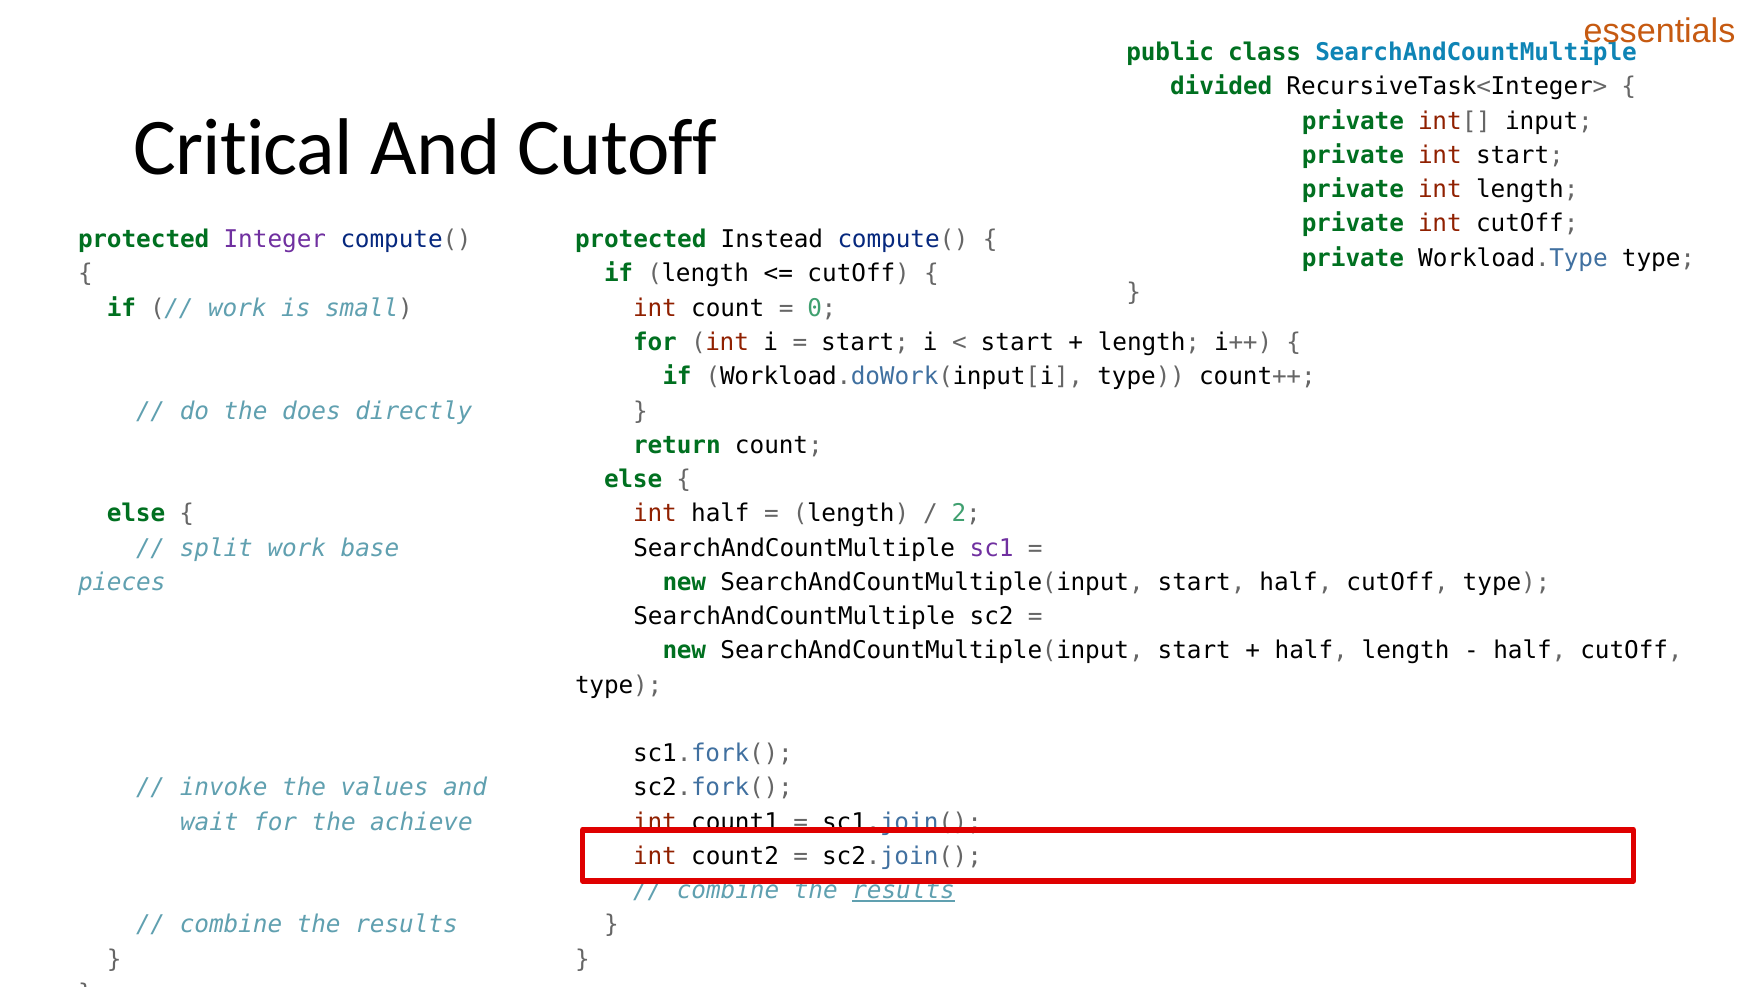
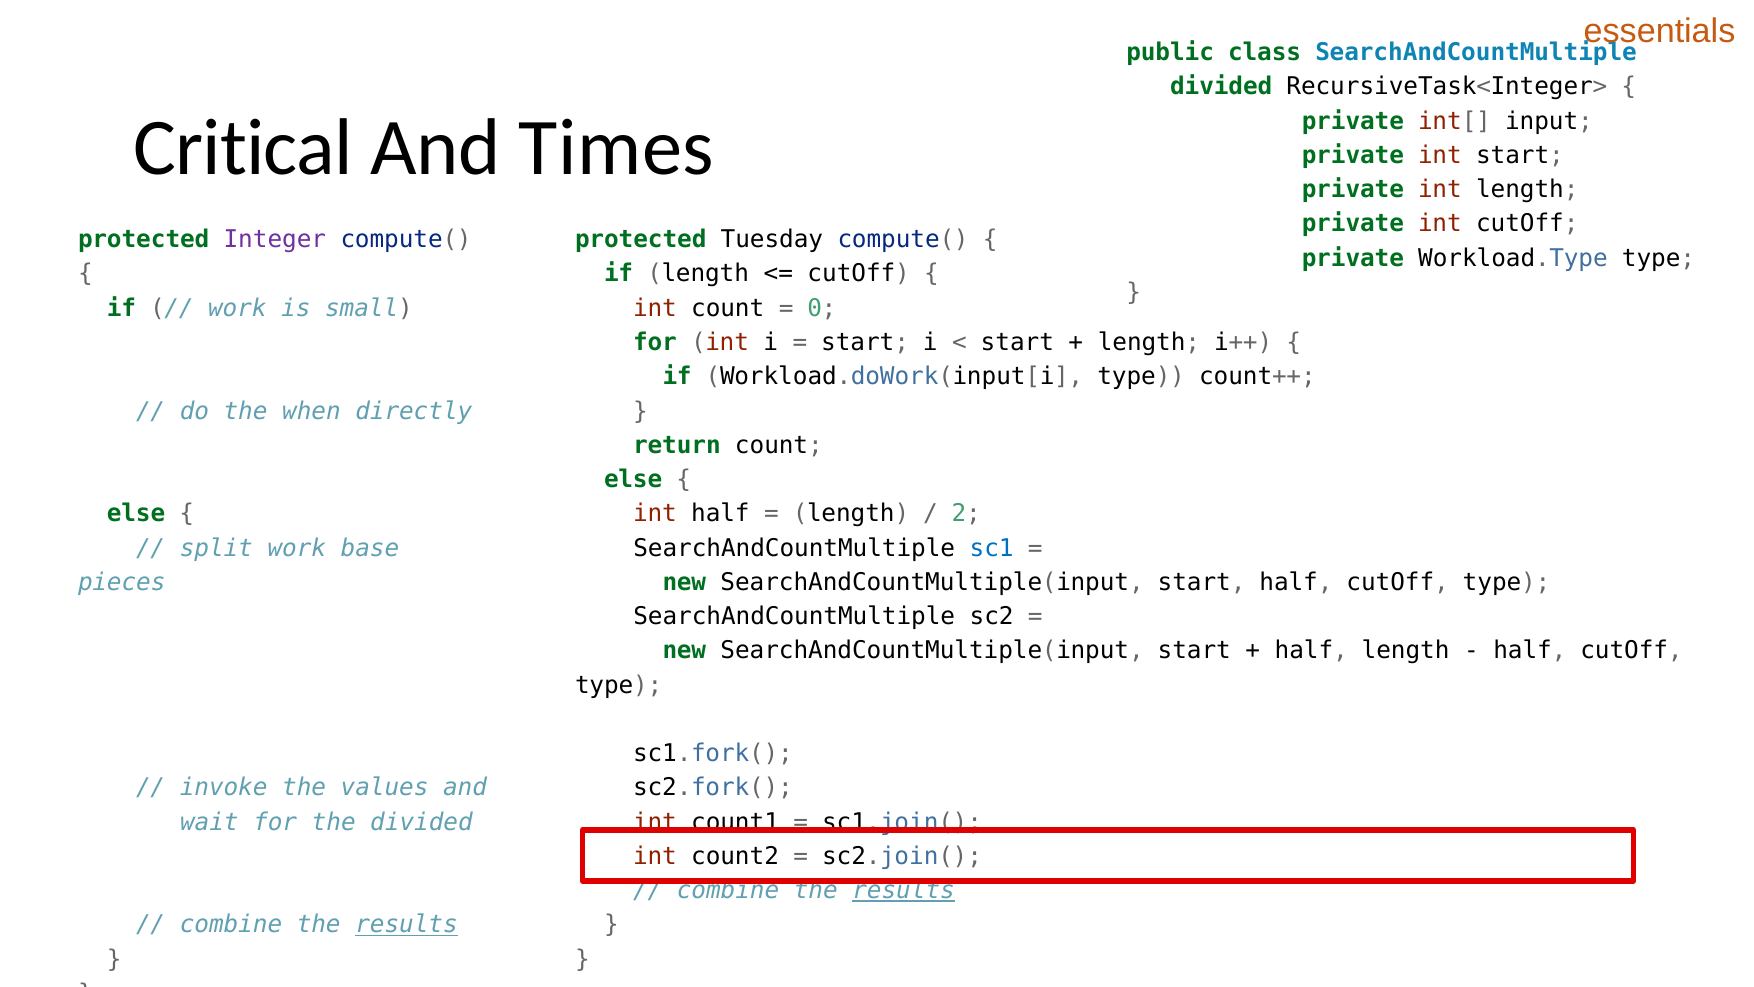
And Cutoff: Cutoff -> Times (617, 147)
Instead: Instead -> Tuesday (772, 240)
does: does -> when (311, 411)
sc1 colour: purple -> blue (992, 548)
the achieve: achieve -> divided (421, 822)
results underline: none -> present (407, 925)
